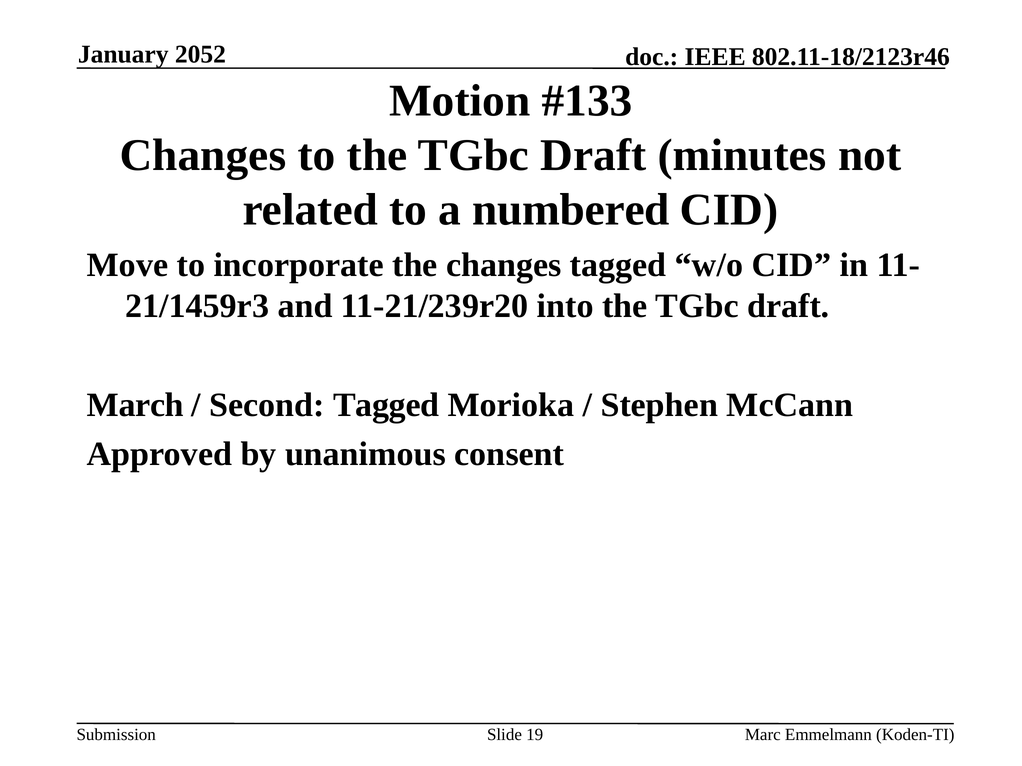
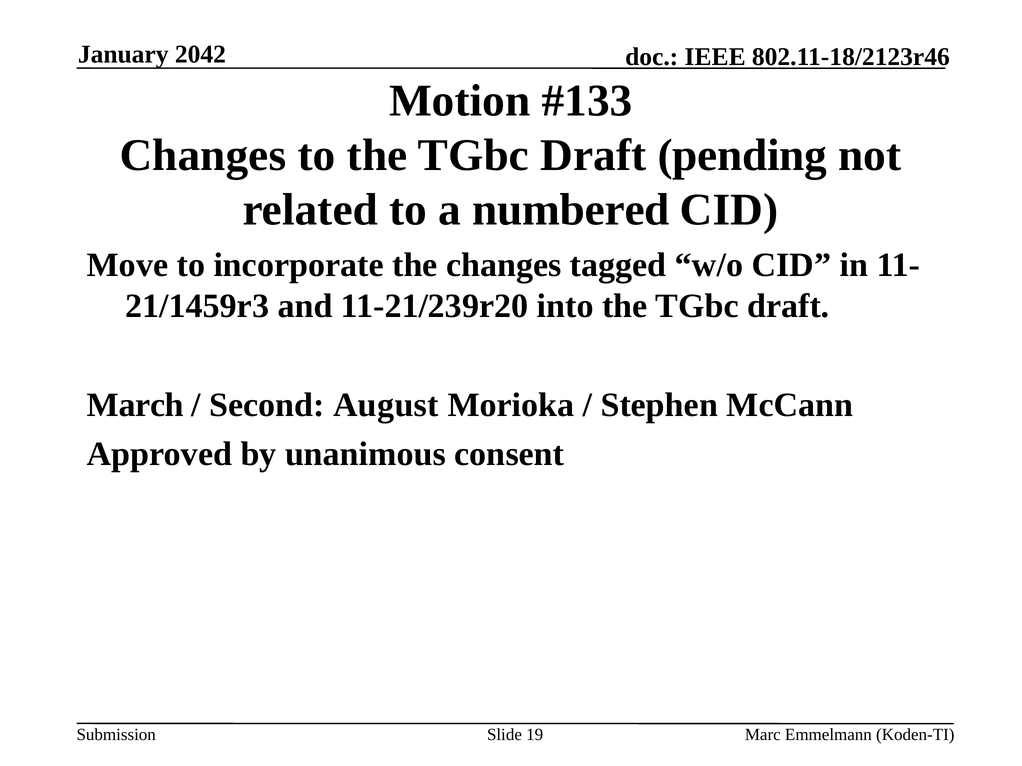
2052: 2052 -> 2042 (200, 54)
minutes: minutes -> pending (742, 155)
Second Tagged: Tagged -> August (386, 405)
